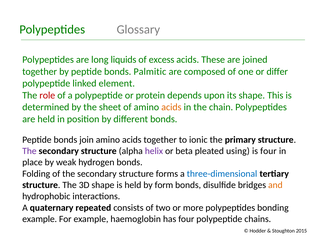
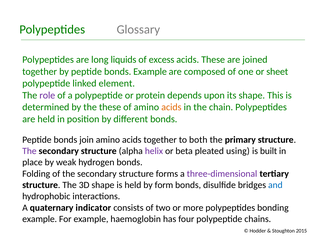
bonds Palmitic: Palmitic -> Example (150, 72)
differ: differ -> sheet (277, 72)
role colour: red -> purple (47, 95)
the sheet: sheet -> these (110, 107)
ionic: ionic -> both (198, 140)
is four: four -> built (269, 151)
three-dimensional colour: blue -> purple (222, 174)
and colour: orange -> blue (275, 185)
repeated: repeated -> indicator (93, 208)
